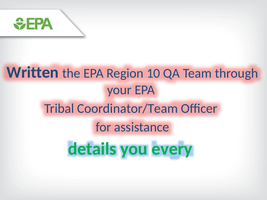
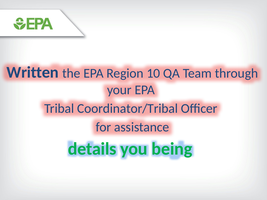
Coordinator/Team: Coordinator/Team -> Coordinator/Tribal (128, 109)
every: every -> being (172, 149)
